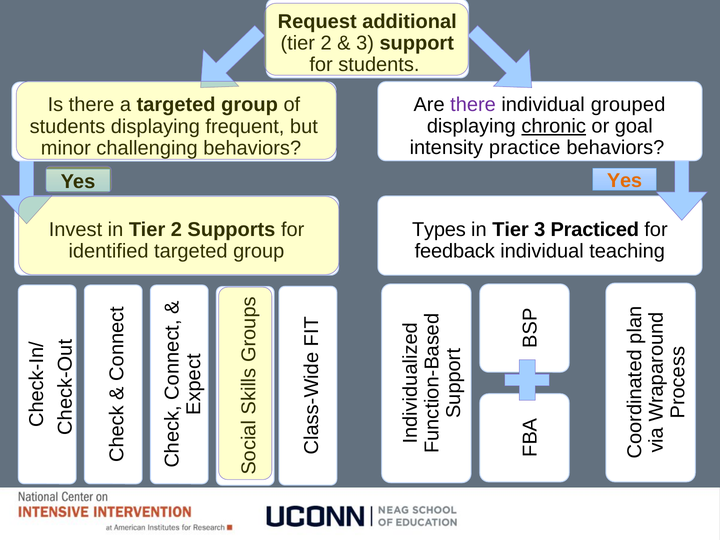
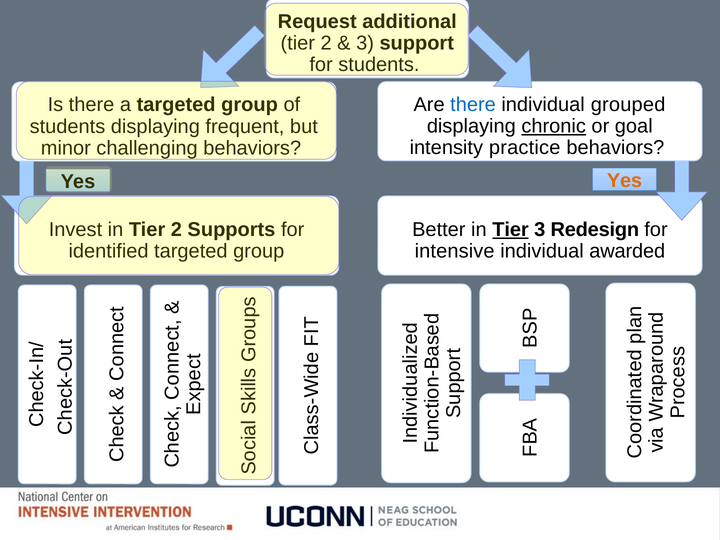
there colour: purple -> blue (473, 104)
Types: Types -> Better (439, 230)
Tier underline: none -> present (511, 230)
Practiced: Practiced -> Redesign (595, 230)
feedback: feedback -> intensive (455, 251)
teaching: teaching -> awarded (627, 251)
